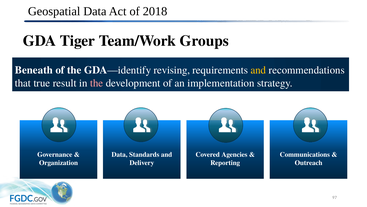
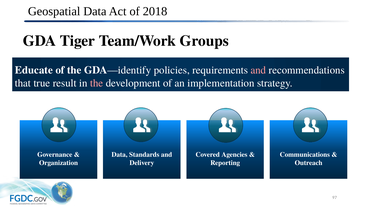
Beneath: Beneath -> Educate (34, 70)
revising: revising -> policies (172, 70)
and colour: yellow -> pink (258, 70)
